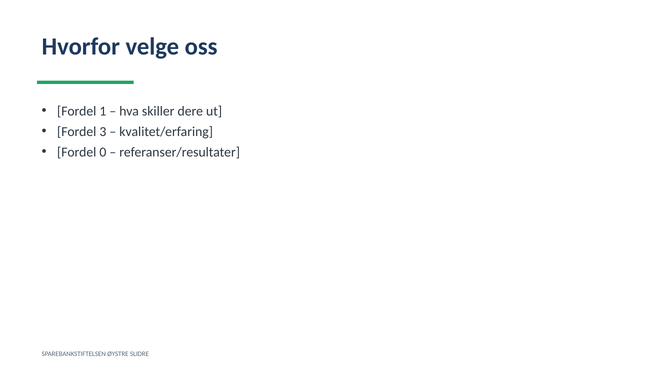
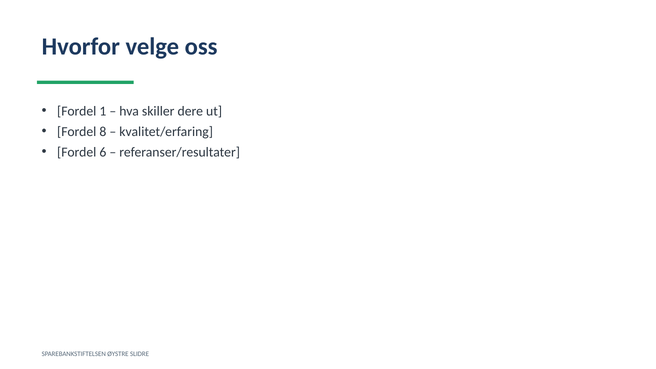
3: 3 -> 8 (103, 132)
0: 0 -> 6 (103, 152)
